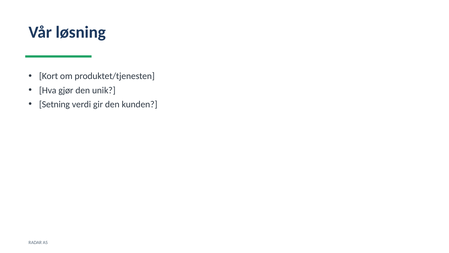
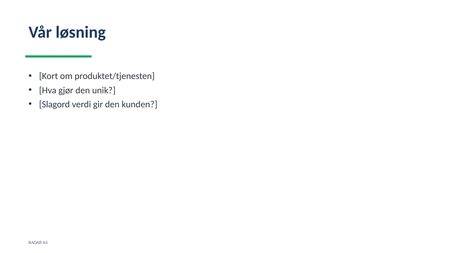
Setning: Setning -> Slagord (54, 104)
